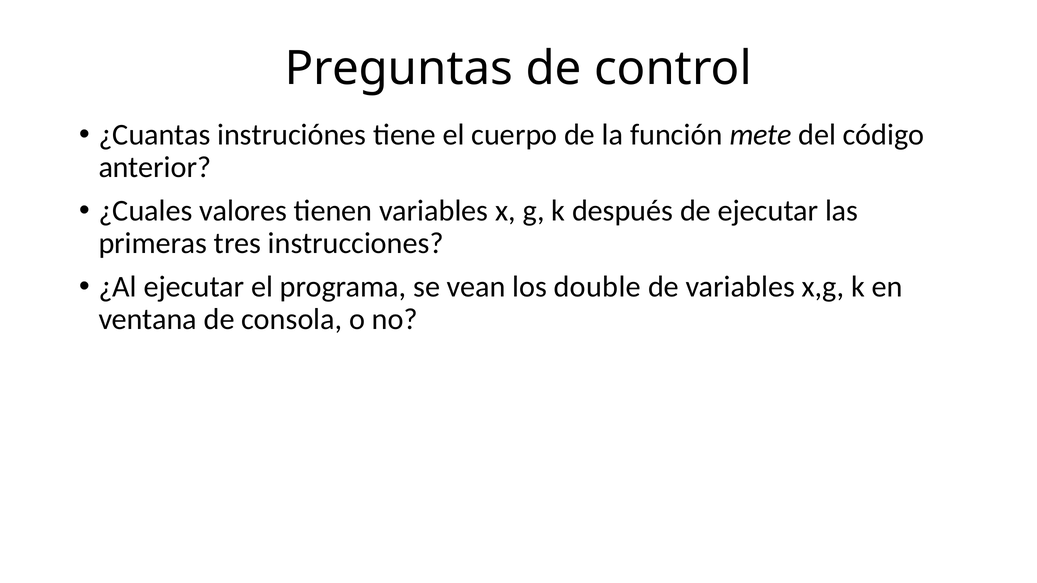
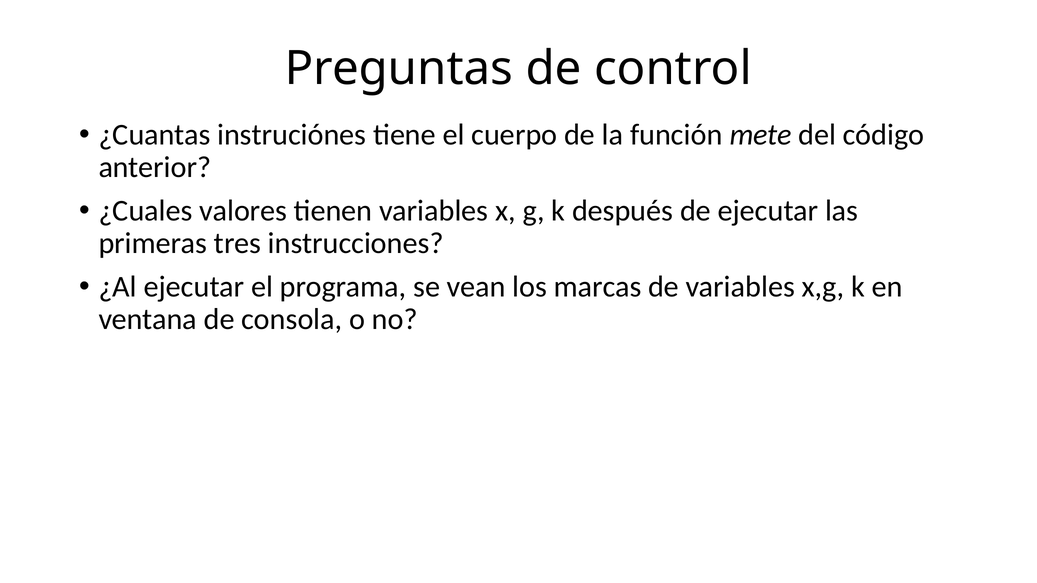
double: double -> marcas (598, 287)
